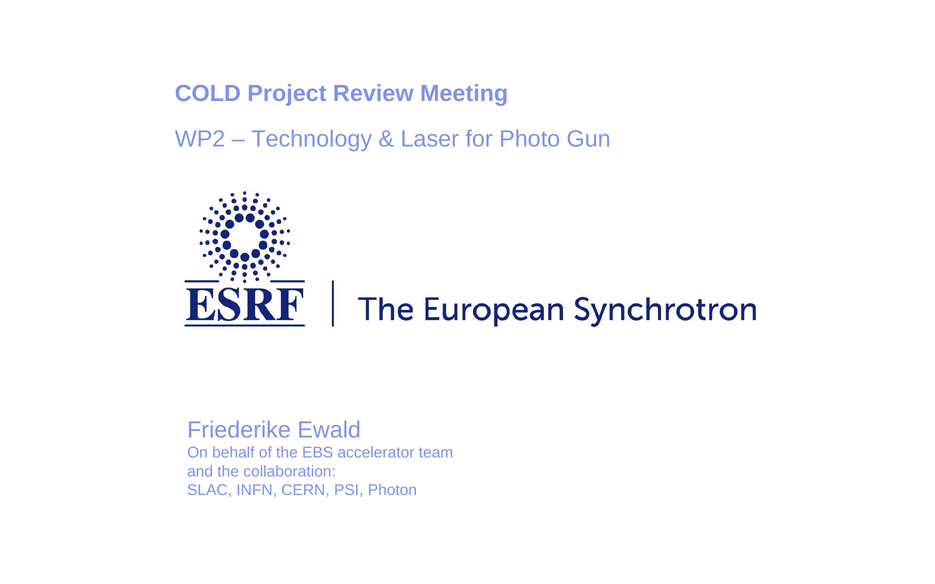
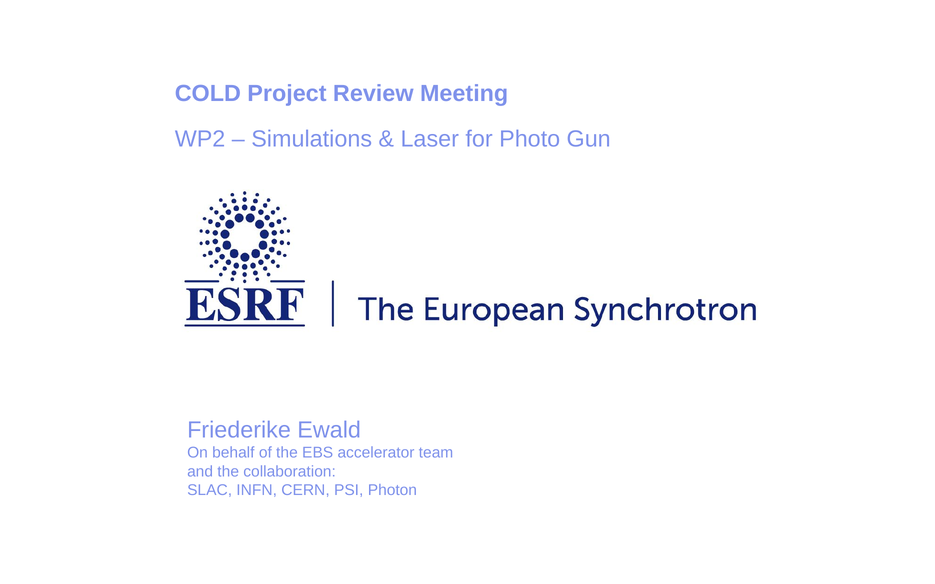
Technology: Technology -> Simulations (312, 139)
